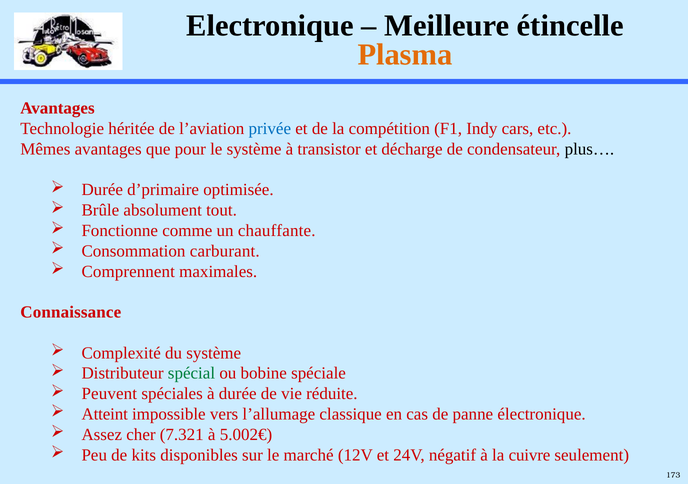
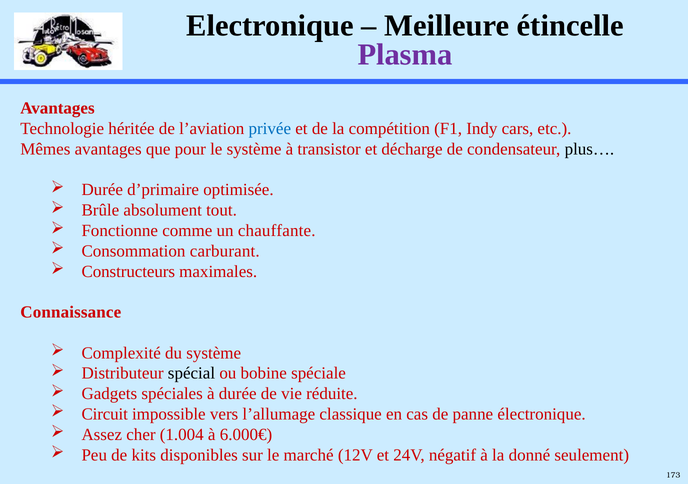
Plasma colour: orange -> purple (405, 55)
Comprennent: Comprennent -> Constructeurs (128, 271)
spécial colour: green -> black (191, 373)
Peuvent: Peuvent -> Gadgets (109, 394)
Atteint: Atteint -> Circuit (105, 414)
7.321: 7.321 -> 1.004 (182, 435)
5.002€: 5.002€ -> 6.000€ (246, 435)
cuivre: cuivre -> donné (529, 455)
